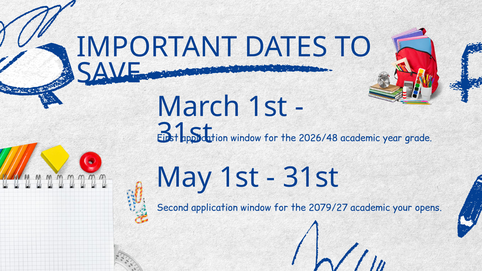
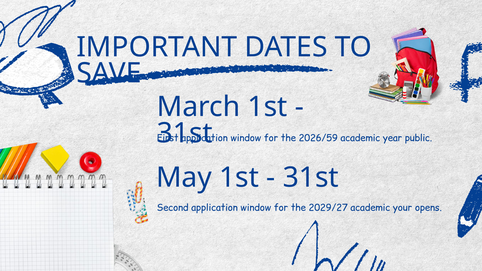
2026/48: 2026/48 -> 2026/59 (318, 138)
grade: grade -> public (419, 138)
2079/27: 2079/27 -> 2029/27 (328, 208)
